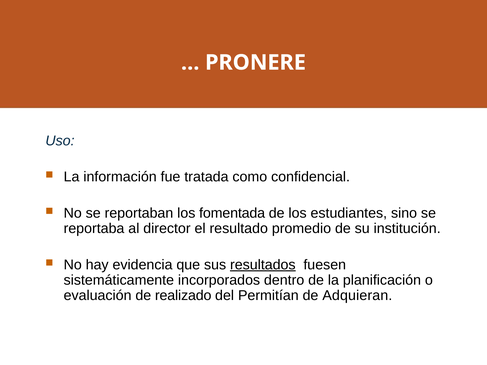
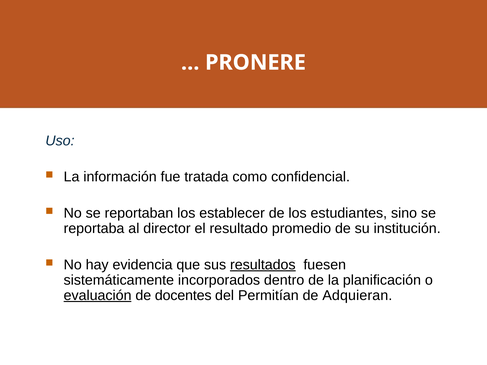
fomentada: fomentada -> establecer (232, 213)
evaluación underline: none -> present (98, 296)
realizado: realizado -> docentes (183, 296)
